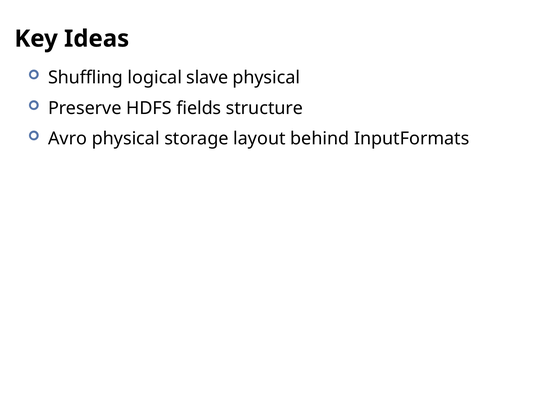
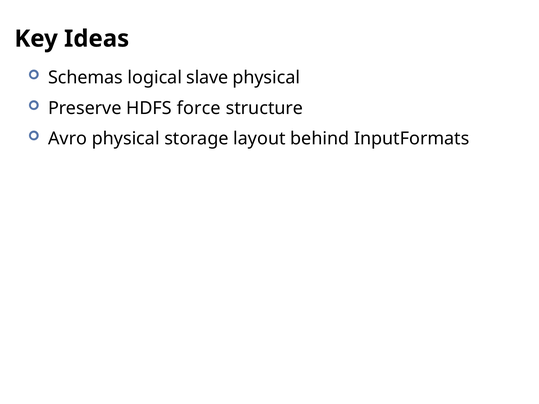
Shuffling: Shuffling -> Schemas (85, 78)
fields: fields -> force (199, 108)
